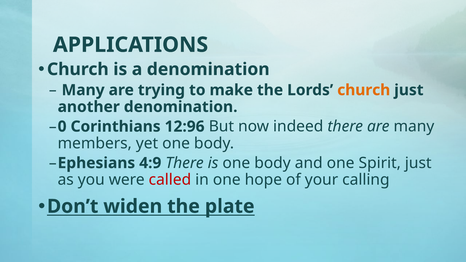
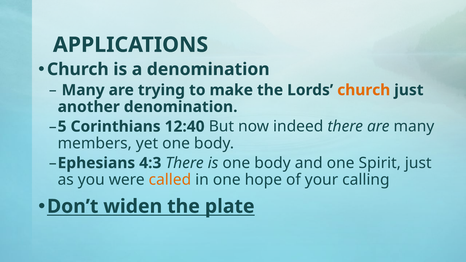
0: 0 -> 5 (62, 127)
12:96: 12:96 -> 12:40 (185, 127)
4:9: 4:9 -> 4:3 (150, 163)
called colour: red -> orange (170, 180)
